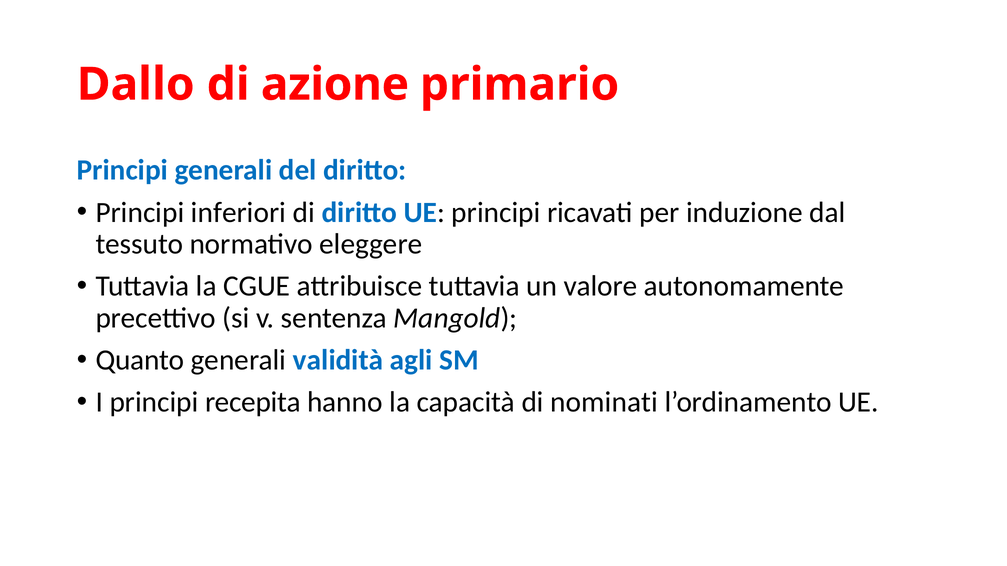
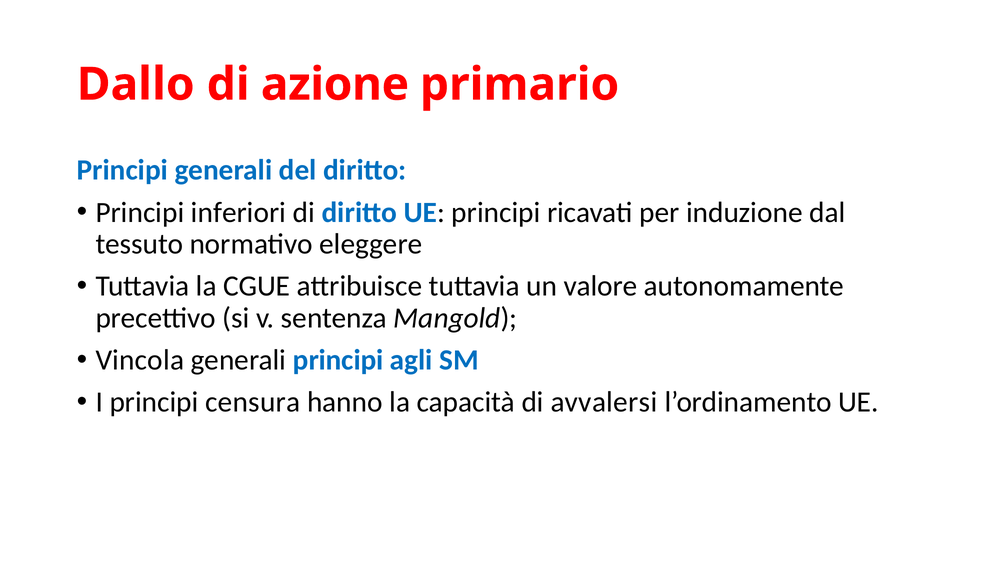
Quanto: Quanto -> Vincola (140, 360)
generali validità: validità -> principi (338, 360)
recepita: recepita -> censura (253, 403)
nominati: nominati -> avvalersi (604, 403)
